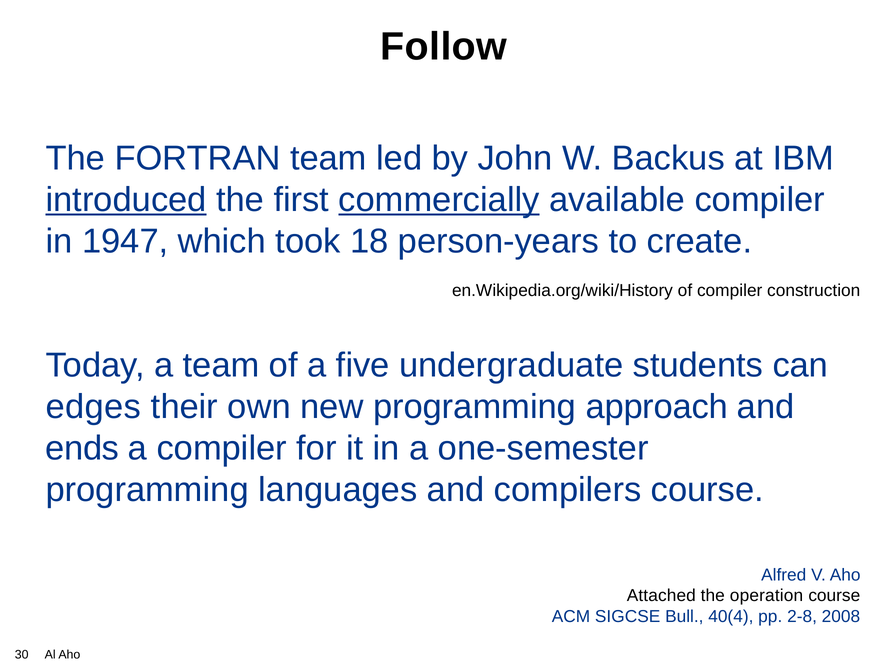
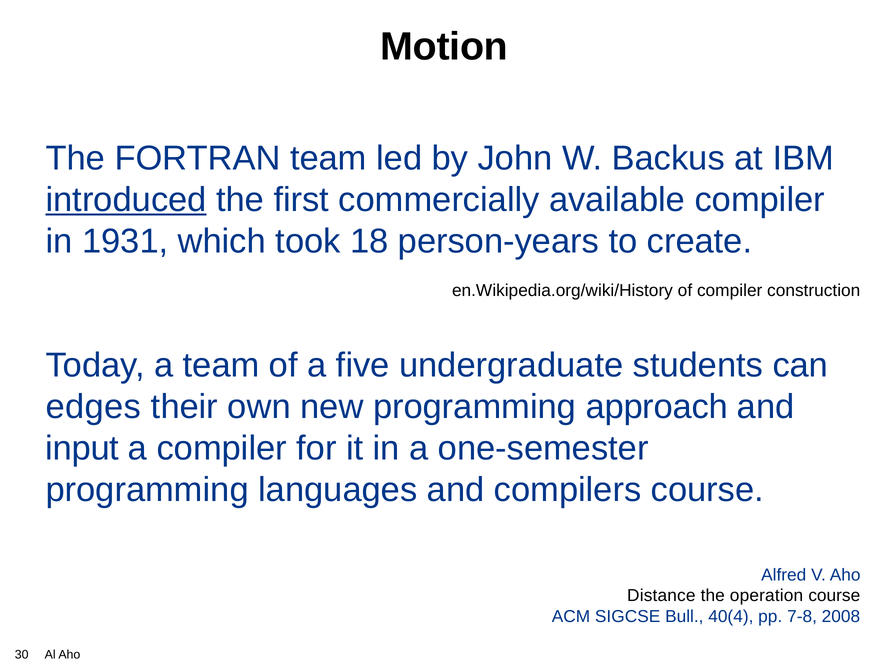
Follow: Follow -> Motion (444, 47)
commercially underline: present -> none (439, 200)
1947: 1947 -> 1931 (125, 241)
ends: ends -> input (82, 448)
Attached: Attached -> Distance (661, 596)
2-8: 2-8 -> 7-8 (802, 616)
